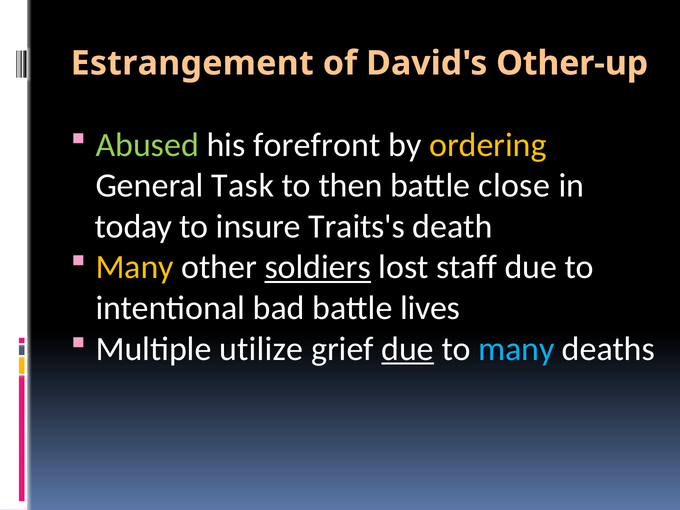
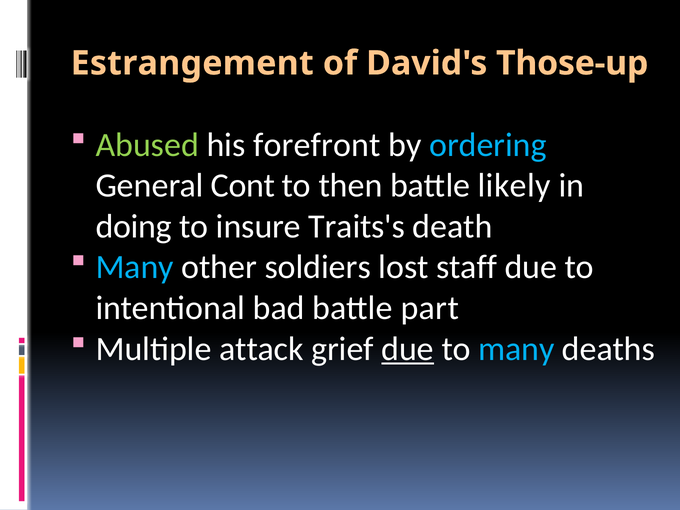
Other-up: Other-up -> Those-up (572, 63)
ordering colour: yellow -> light blue (488, 145)
Task: Task -> Cont (243, 186)
close: close -> likely (514, 186)
today: today -> doing (134, 226)
Many colour: yellow -> light blue (135, 267)
soldiers underline: present -> none (318, 267)
lives: lives -> part (430, 308)
utilize: utilize -> attack (261, 349)
